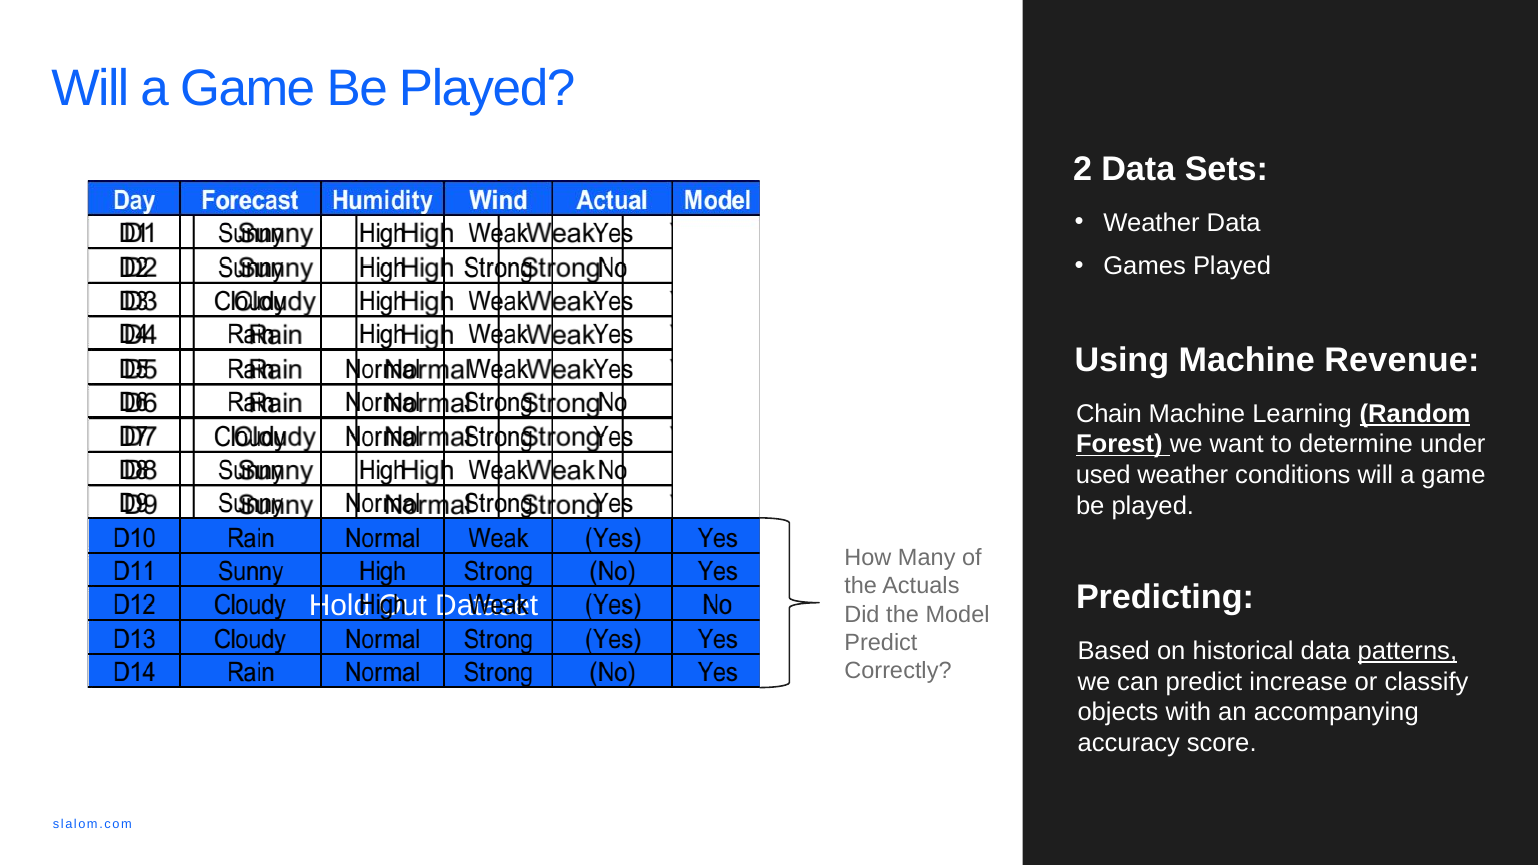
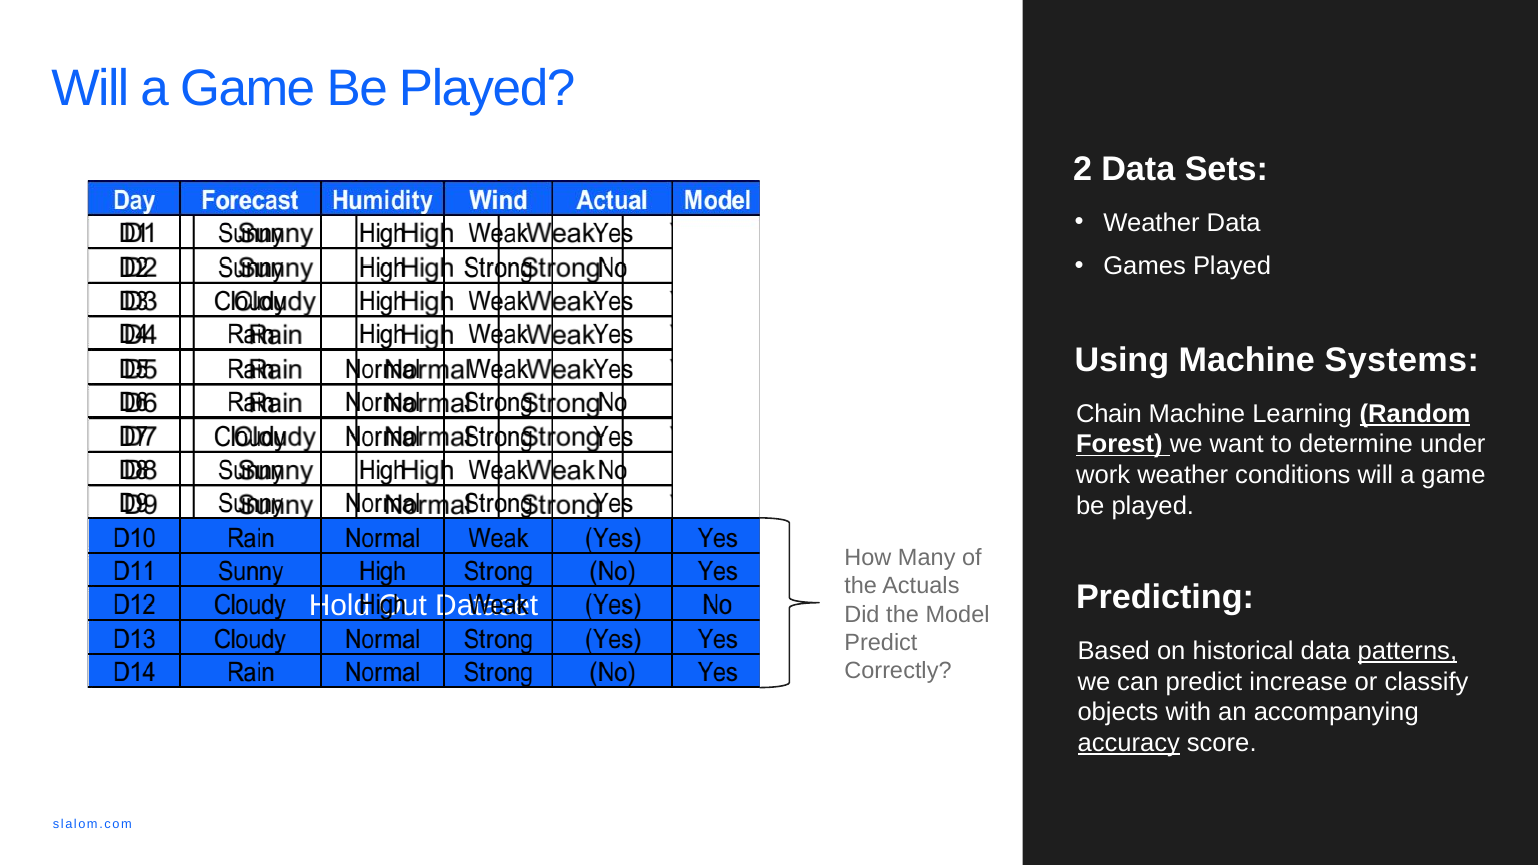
Revenue: Revenue -> Systems (1402, 361)
used: used -> work (1103, 475)
accuracy underline: none -> present (1129, 743)
